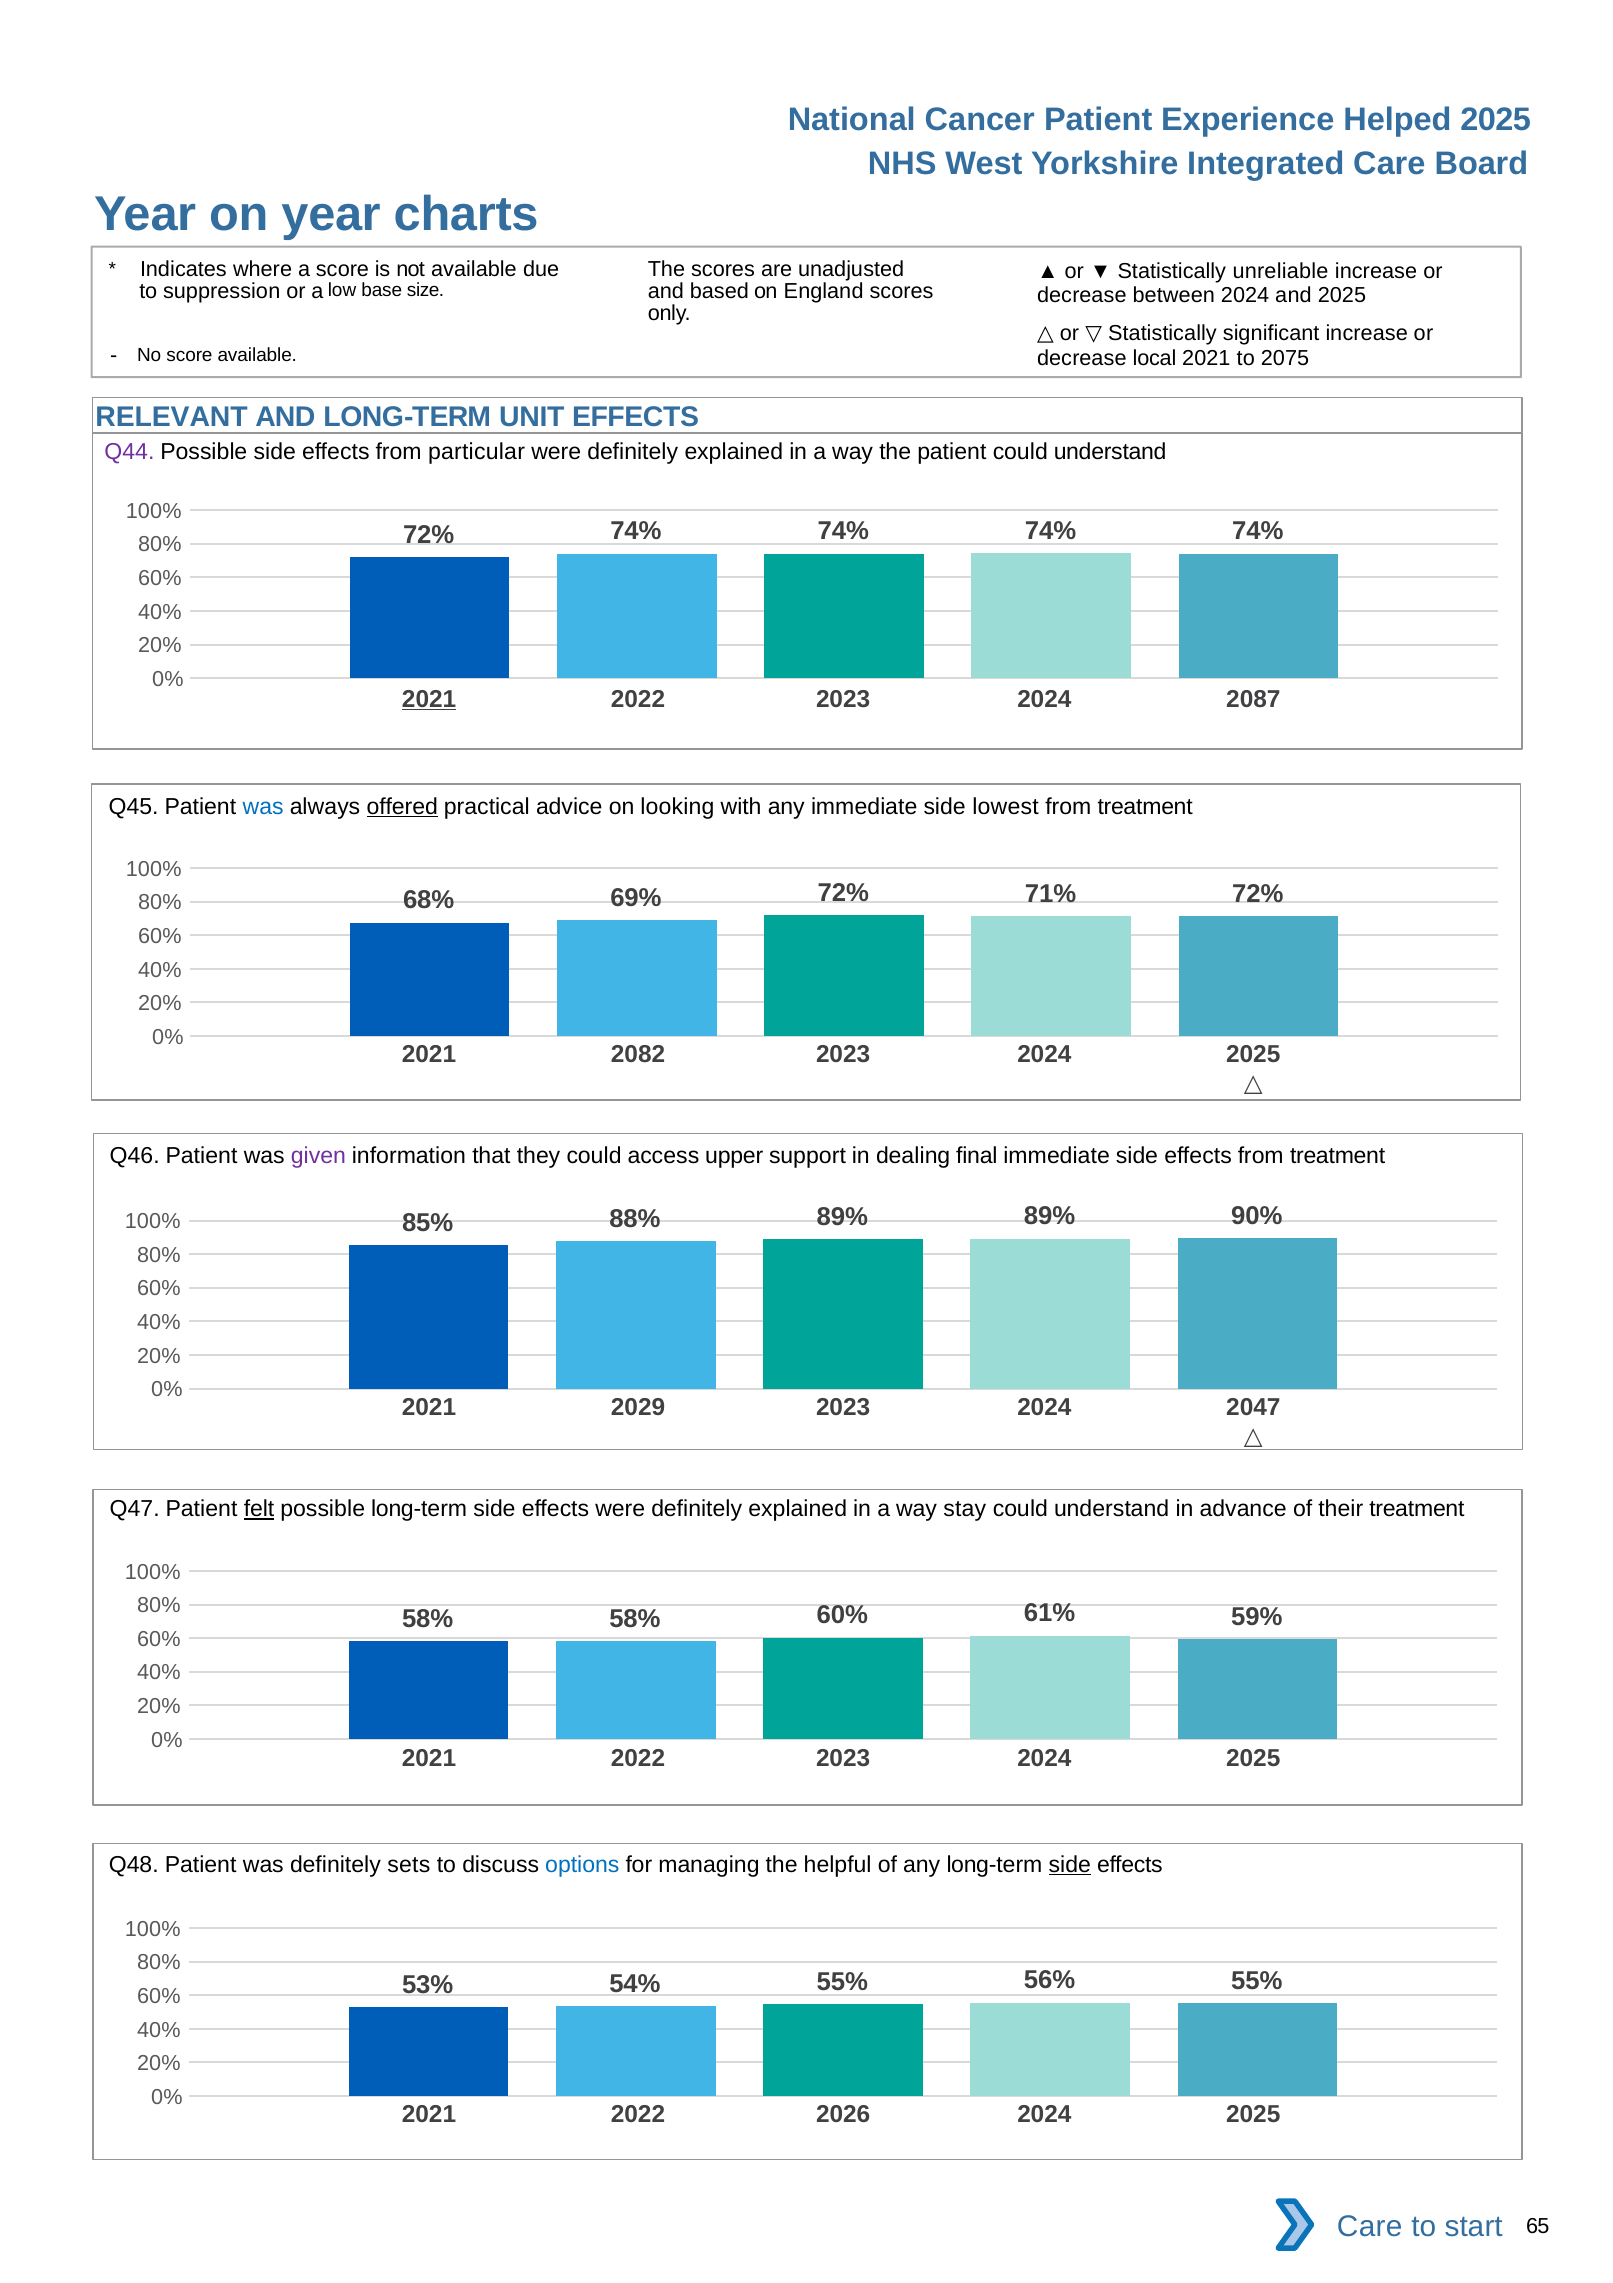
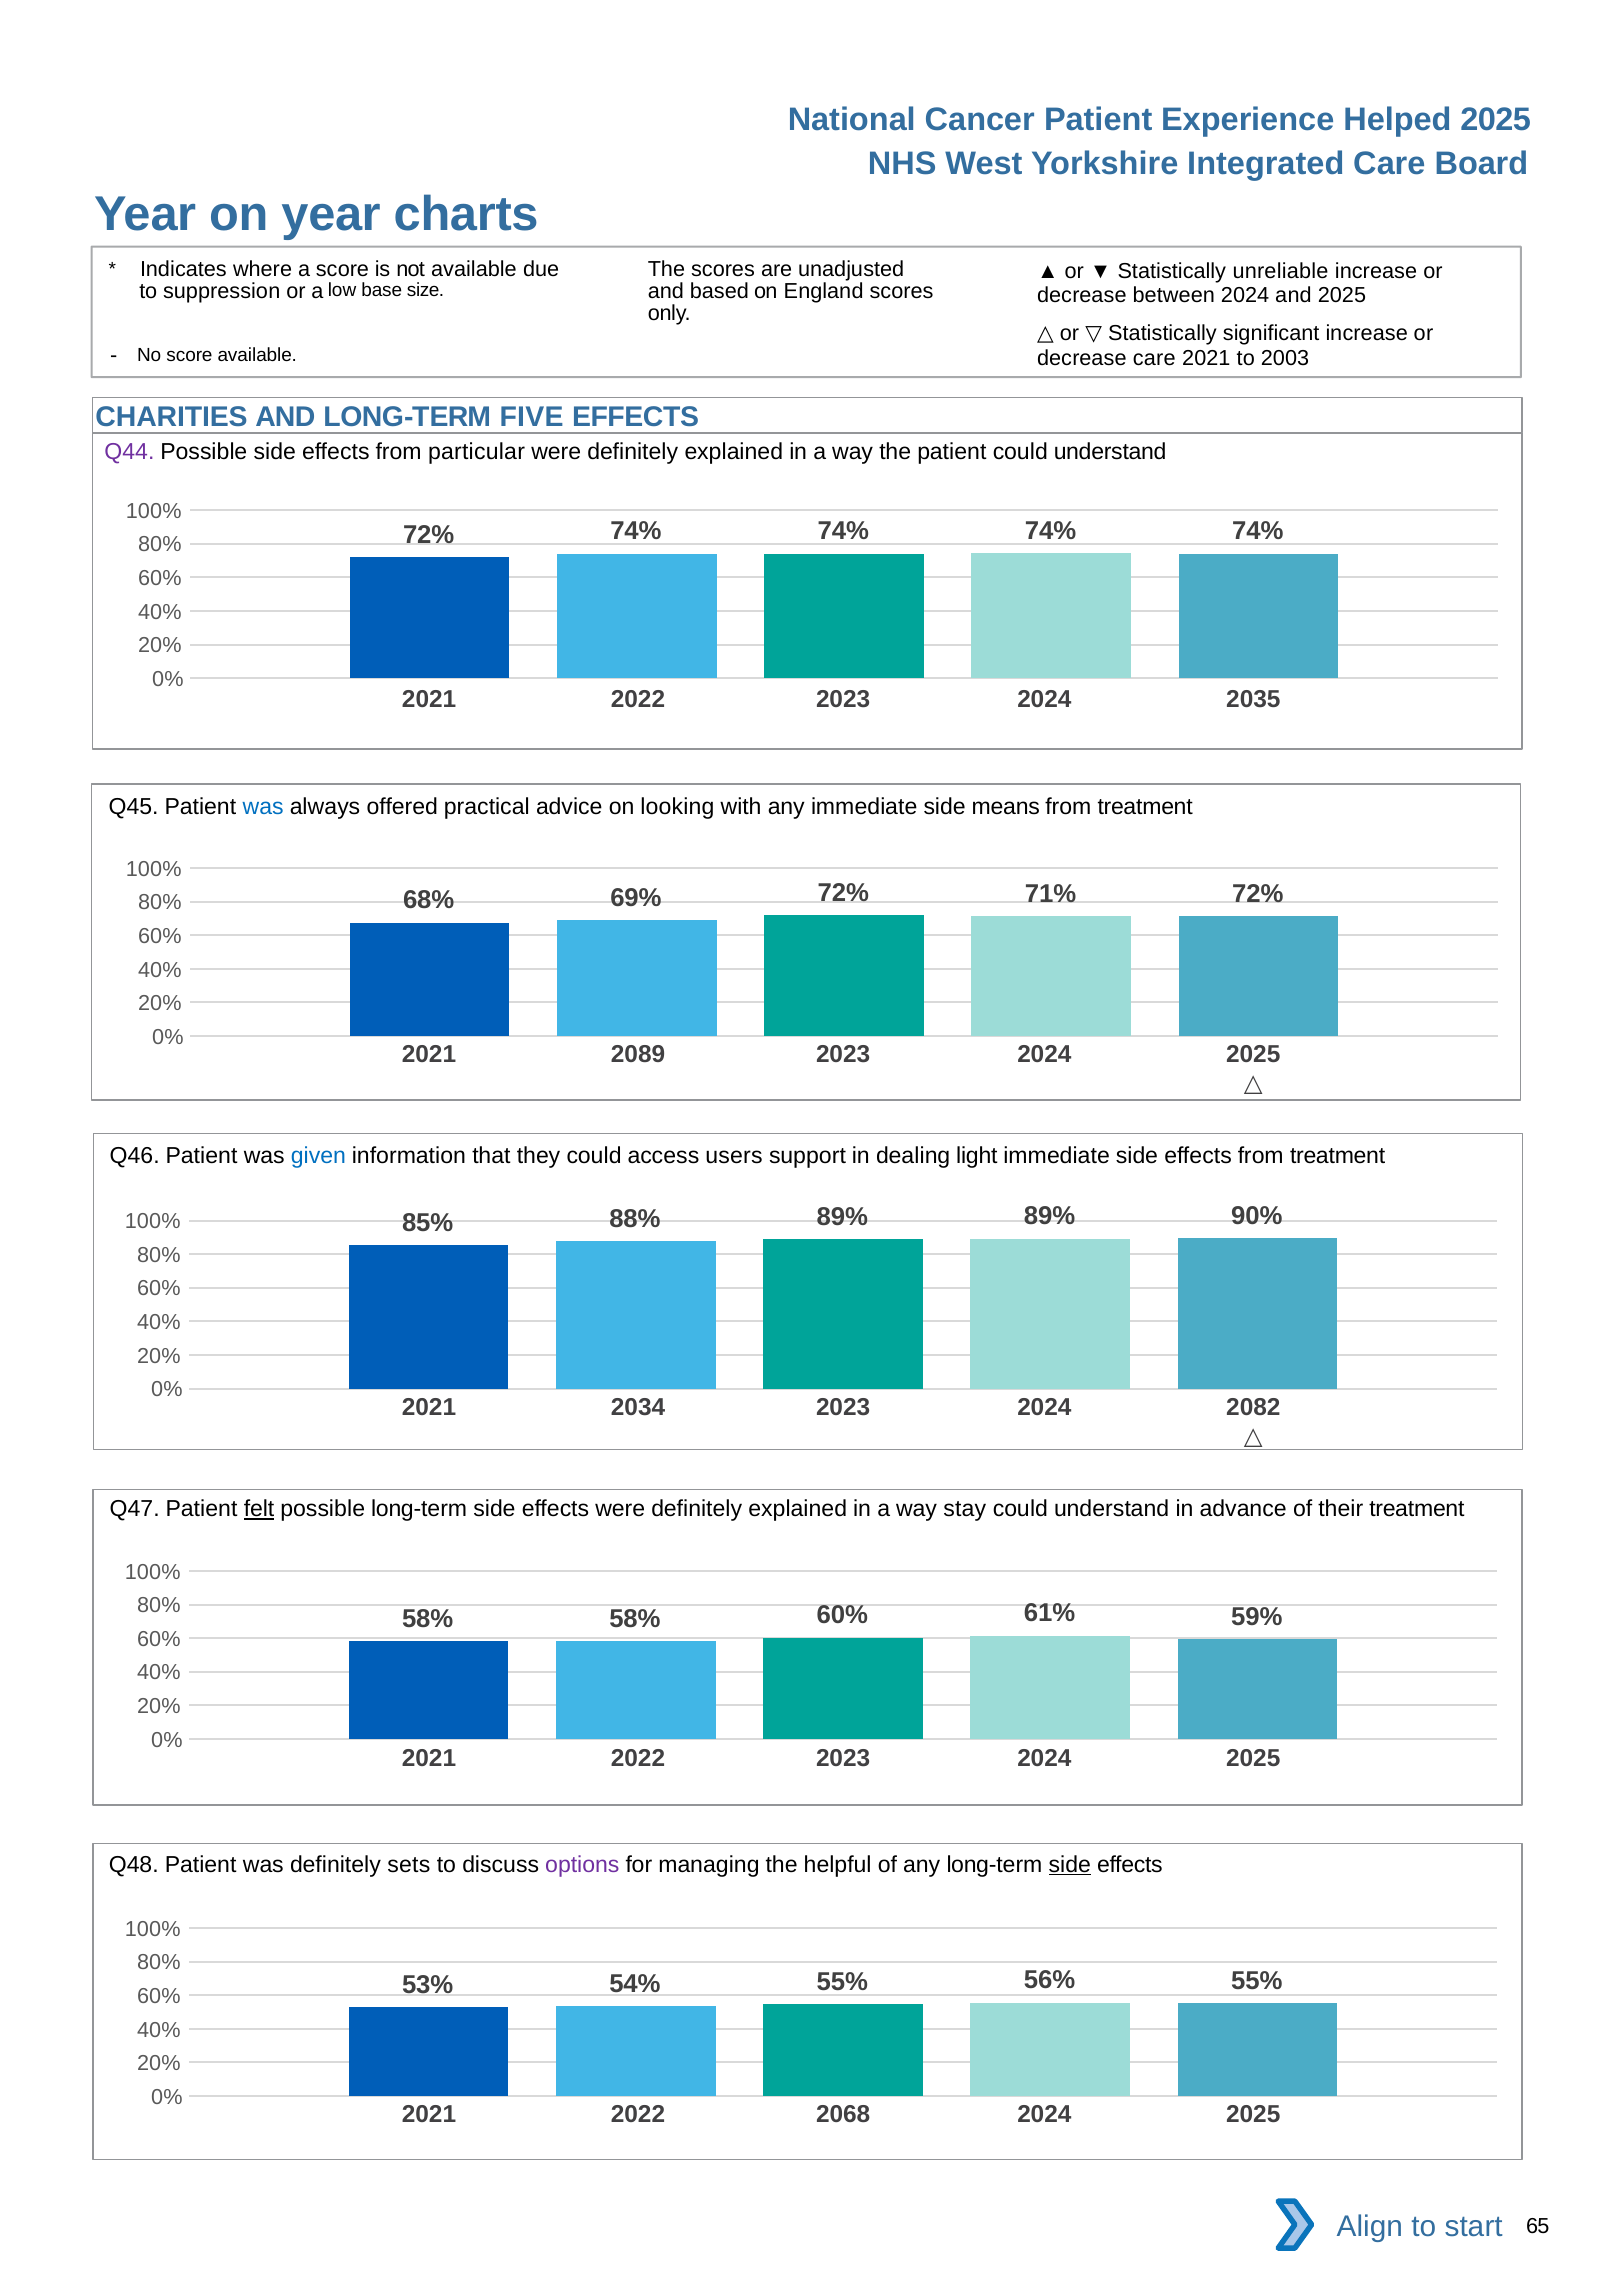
decrease local: local -> care (1154, 358)
2075: 2075 -> 2003 (1285, 358)
RELEVANT: RELEVANT -> CHARITIES (172, 417)
UNIT: UNIT -> FIVE (532, 417)
2021 underline: present -> none (429, 699)
2087: 2087 -> 2035 (1253, 699)
offered underline: present -> none (402, 806)
lowest: lowest -> means (1006, 806)
2082: 2082 -> 2089 (638, 1054)
given colour: purple -> blue (318, 1155)
upper: upper -> users (734, 1155)
final: final -> light (977, 1155)
2029: 2029 -> 2034 (638, 1407)
2047: 2047 -> 2082 (1253, 1407)
options colour: blue -> purple (582, 1864)
2026: 2026 -> 2068 (843, 2114)
Care: Care -> Align (1370, 2226)
